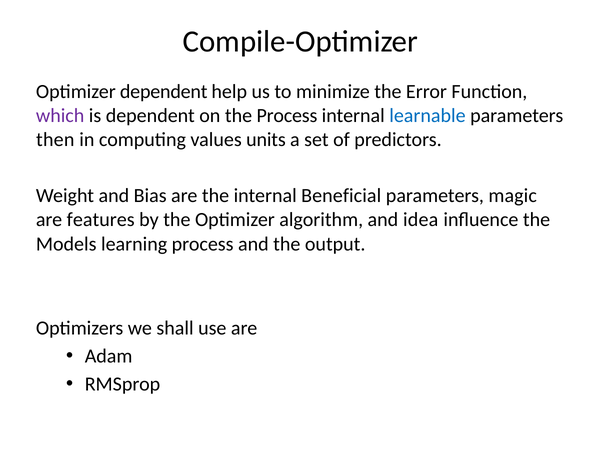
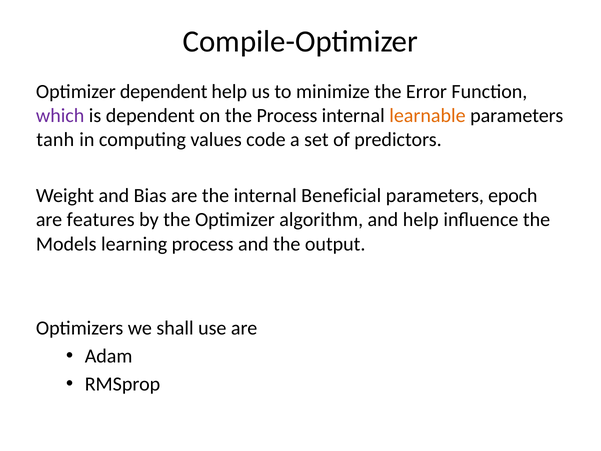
learnable colour: blue -> orange (427, 116)
then: then -> tanh (55, 140)
units: units -> code (266, 140)
magic: magic -> epoch (513, 196)
and idea: idea -> help (421, 220)
